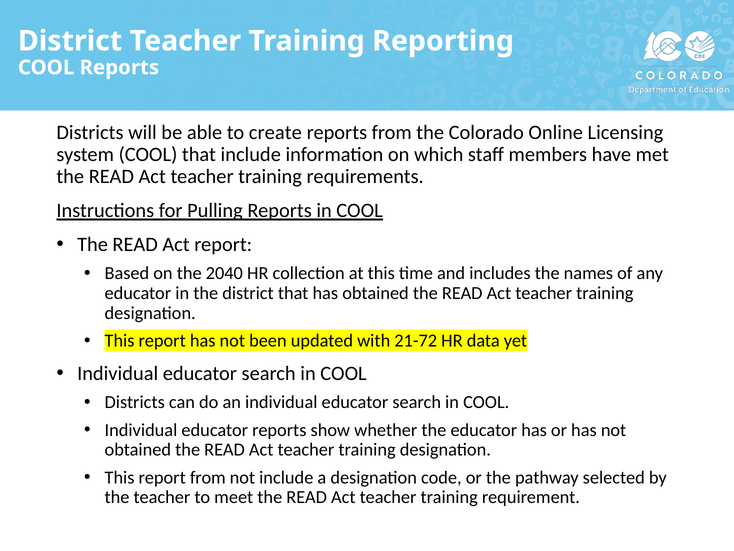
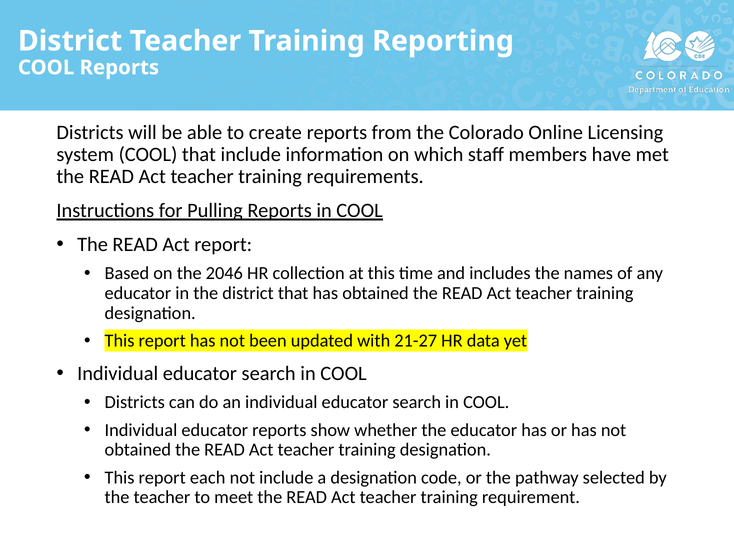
2040: 2040 -> 2046 (224, 273)
21-72: 21-72 -> 21-27 (416, 340)
report from: from -> each (208, 477)
